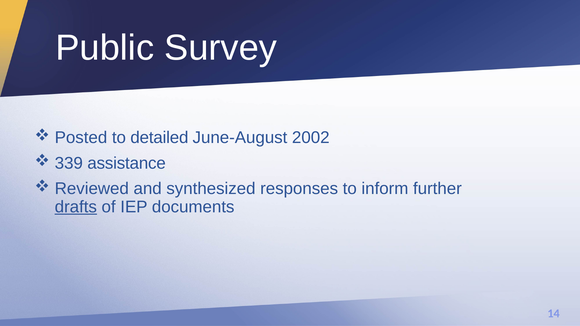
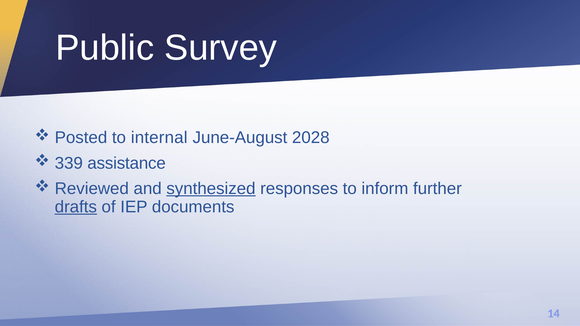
detailed: detailed -> internal (159, 138)
2002: 2002 -> 2028 (311, 138)
synthesized underline: none -> present (211, 189)
